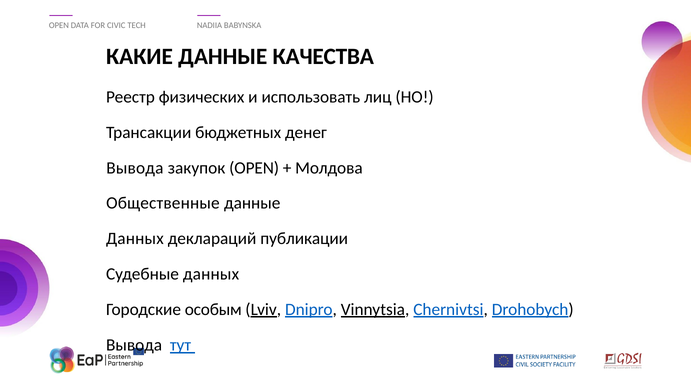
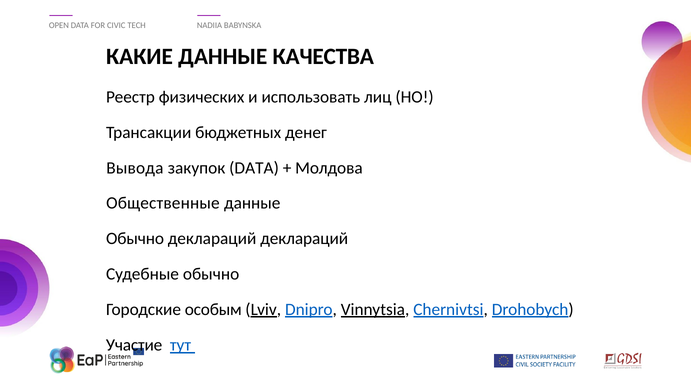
закупок OPEN: OPEN -> DATA (254, 168)
Данных: Данных -> Обычно (135, 238)
деклараций публикации: публикации -> деклараций (304, 238)
Судебные данных: данных -> обычно (211, 274)
Вывода: Вывода -> Участие (134, 345)
